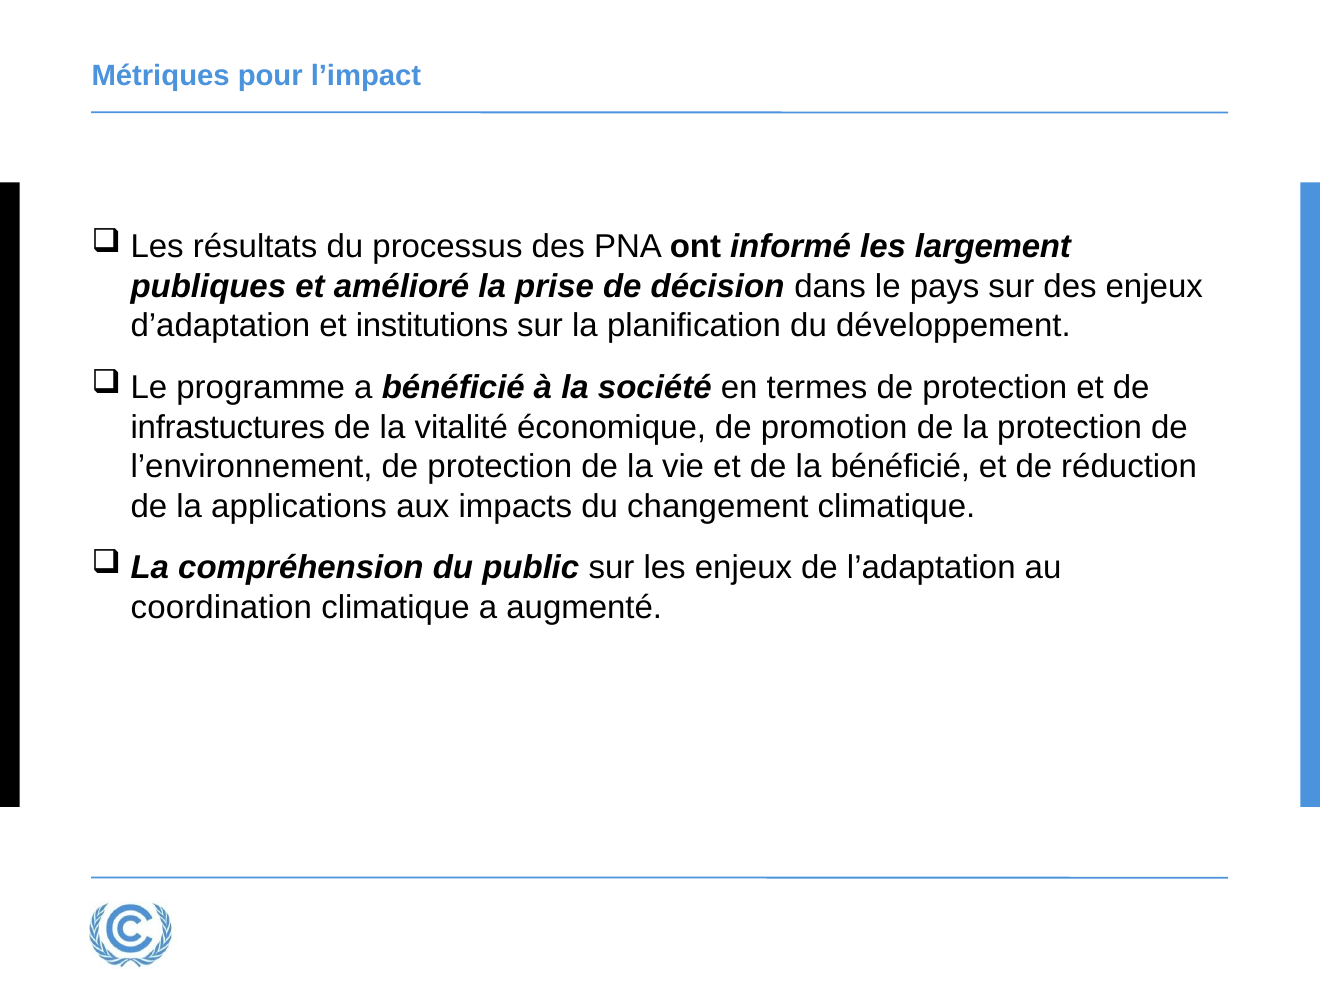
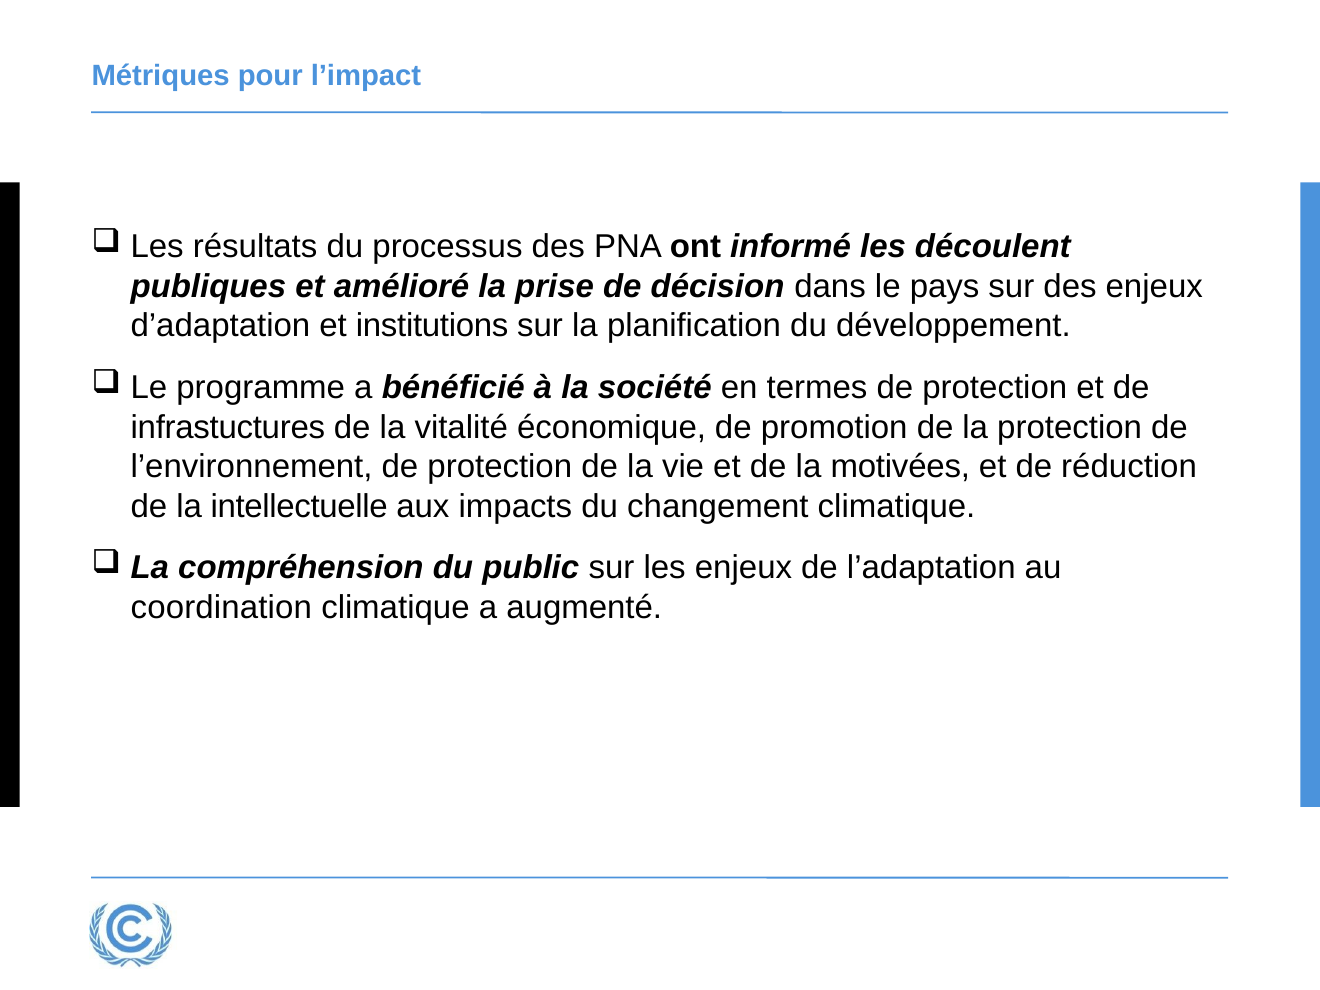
largement: largement -> découlent (993, 247)
la bénéficié: bénéficié -> motivées (900, 467)
applications: applications -> intellectuelle (299, 506)
